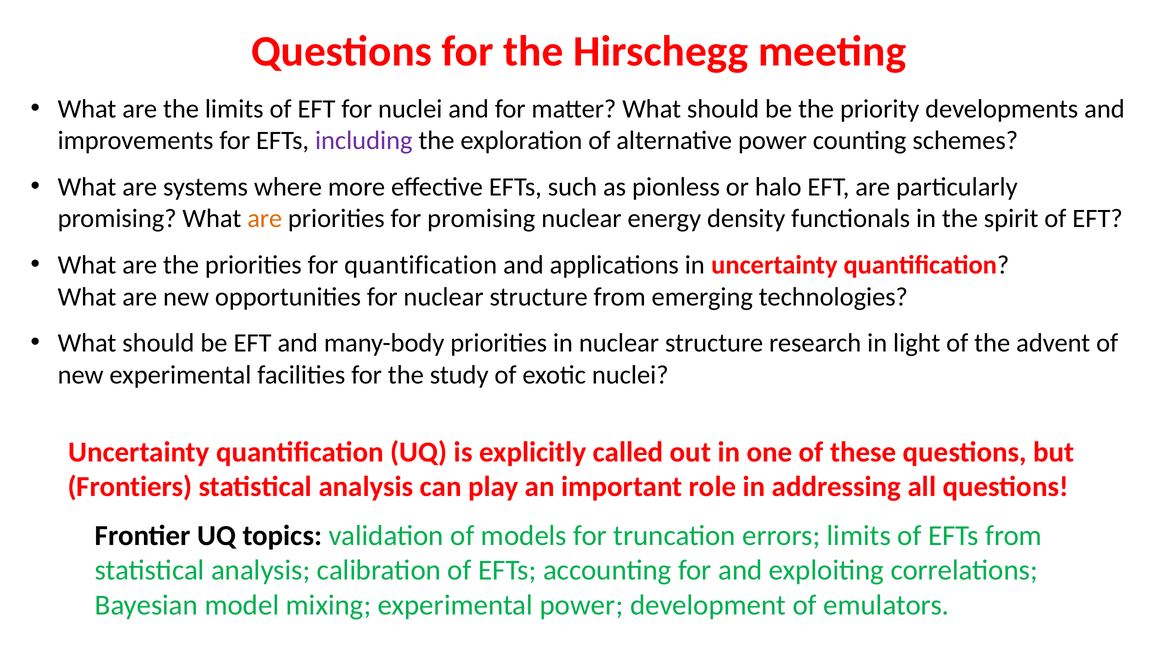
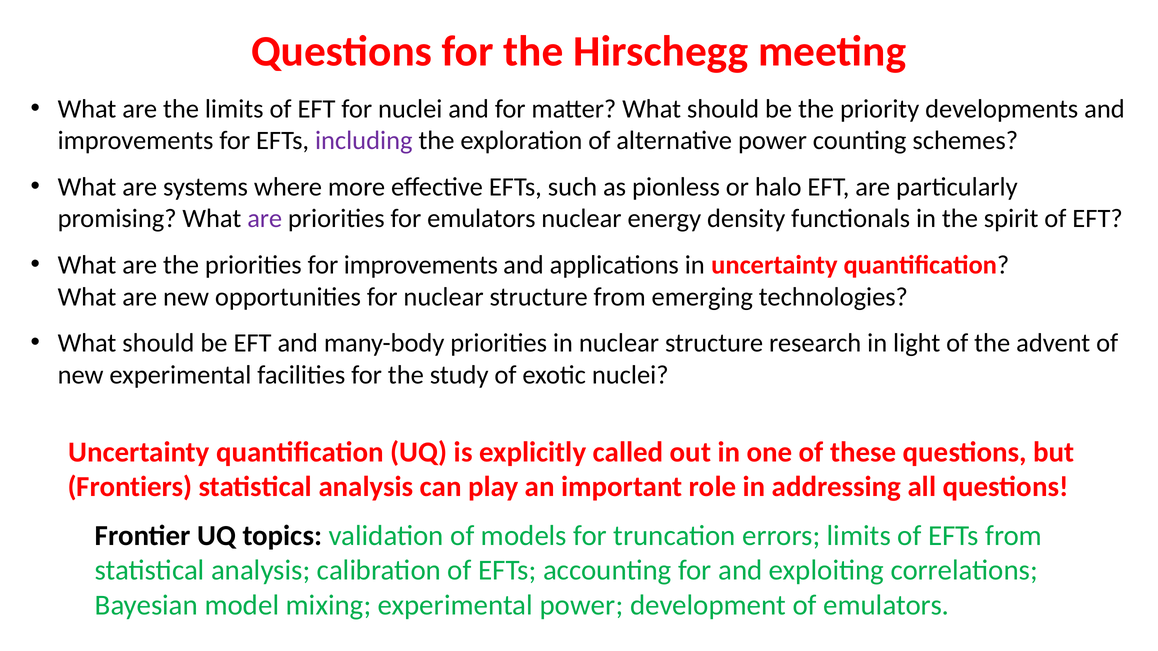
are colour: orange -> purple (265, 219)
for promising: promising -> emulators (481, 219)
for quantification: quantification -> improvements (421, 265)
